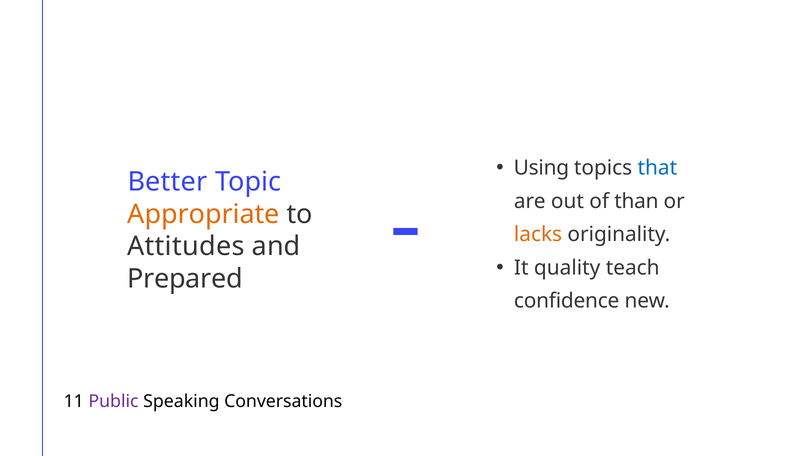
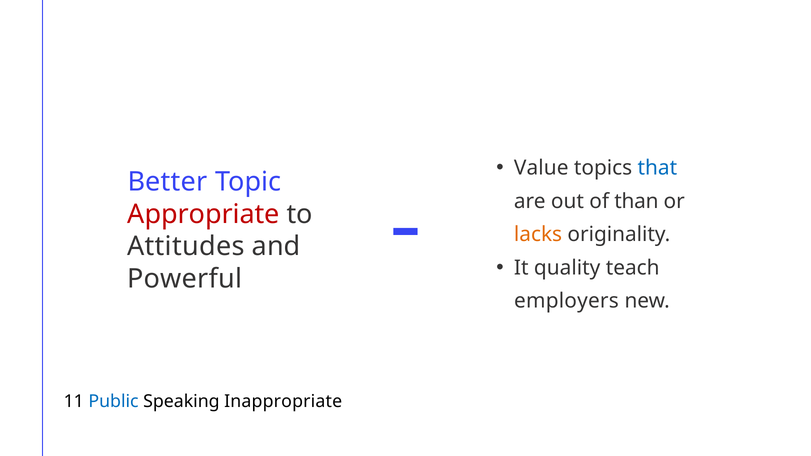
Using: Using -> Value (541, 168)
Appropriate colour: orange -> red (204, 214)
Prepared: Prepared -> Powerful (185, 279)
confidence: confidence -> employers (566, 301)
Public colour: purple -> blue (114, 402)
Conversations: Conversations -> Inappropriate (283, 402)
